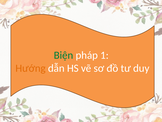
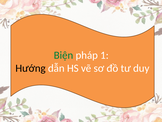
Hướng colour: orange -> black (31, 68)
